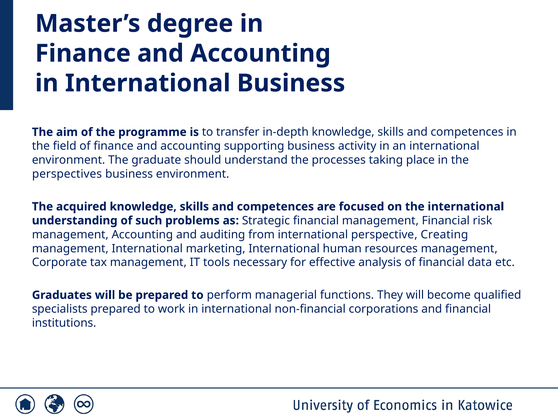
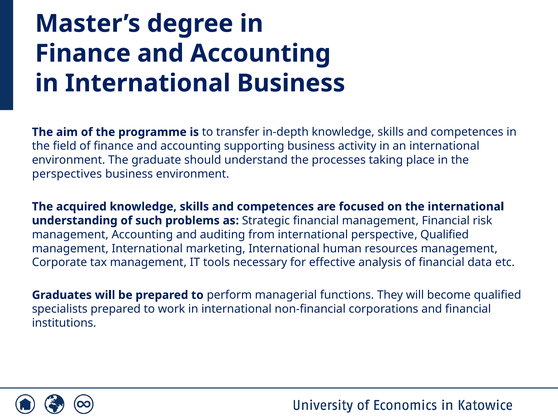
perspective Creating: Creating -> Qualified (445, 234)
